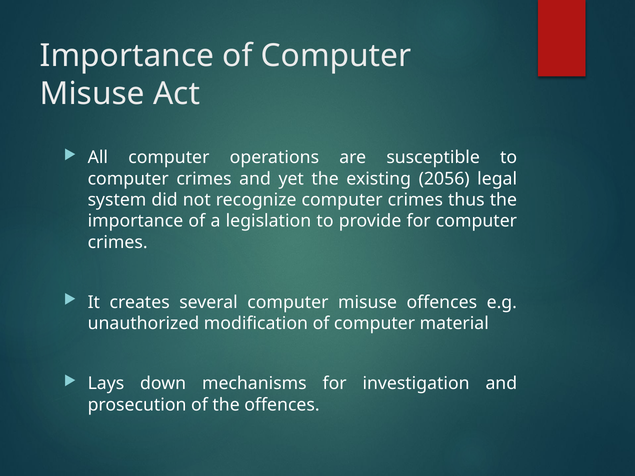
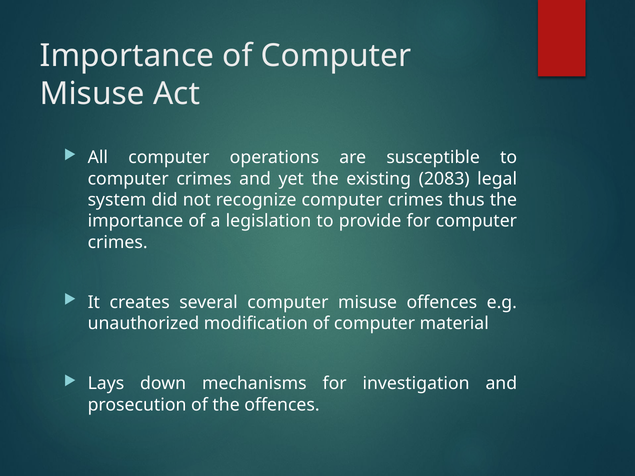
2056: 2056 -> 2083 (444, 179)
